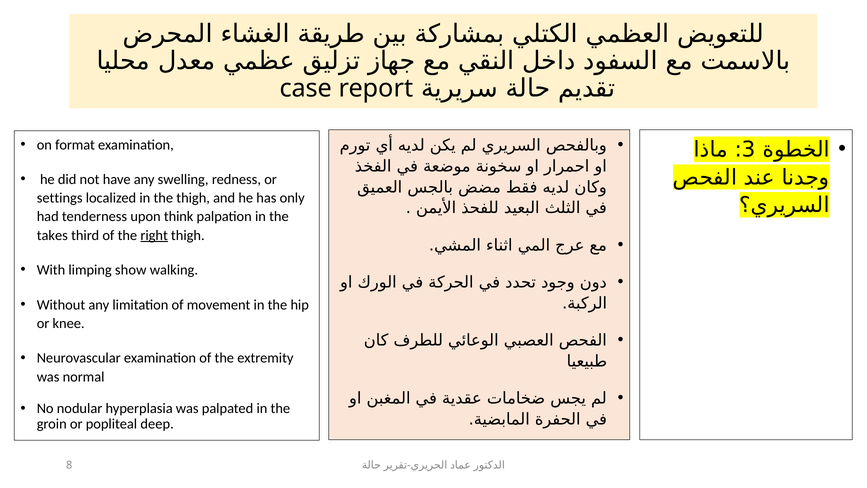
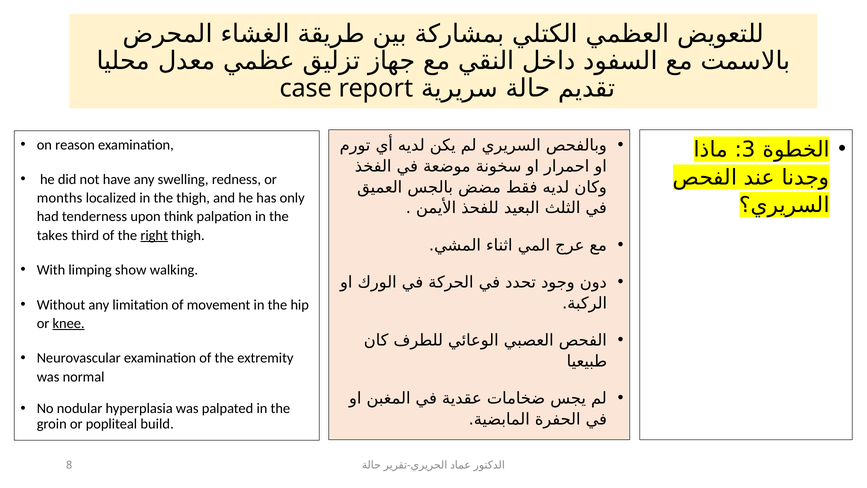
format: format -> reason (75, 145)
settings: settings -> months (60, 198)
knee underline: none -> present (69, 323)
deep: deep -> build (157, 424)
